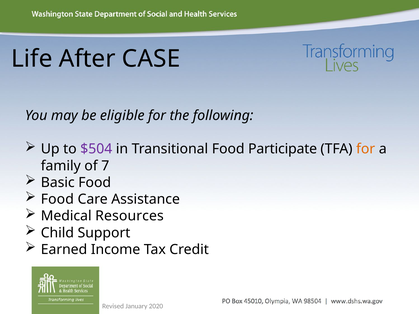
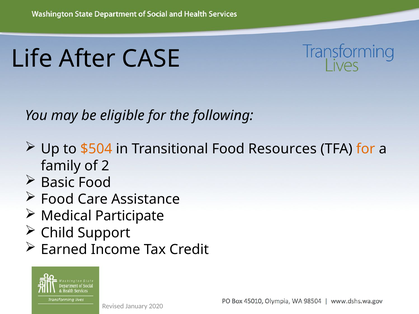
$504 colour: purple -> orange (96, 149)
Participate: Participate -> Resources (282, 149)
7: 7 -> 2 (105, 166)
Resources: Resources -> Participate (130, 216)
